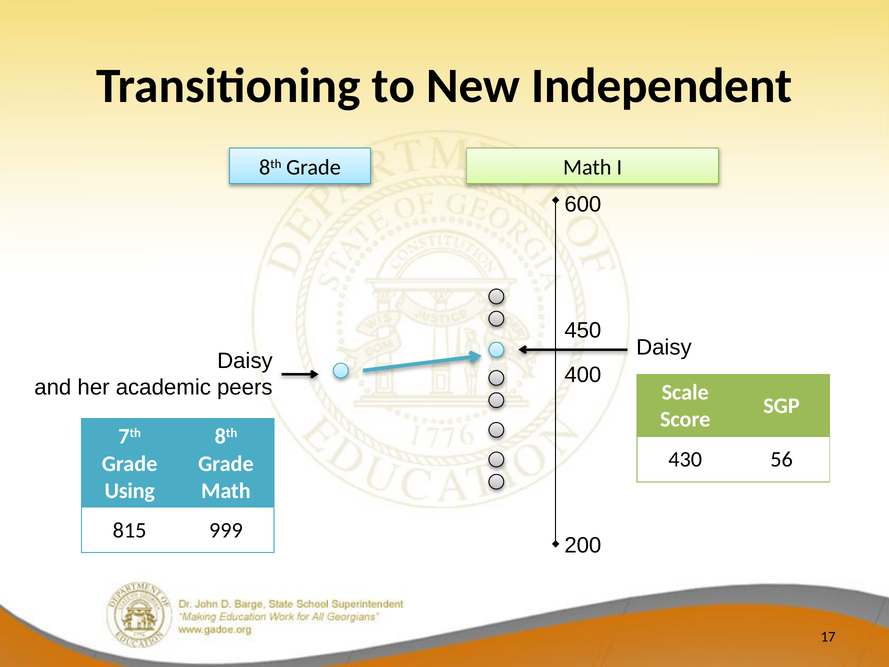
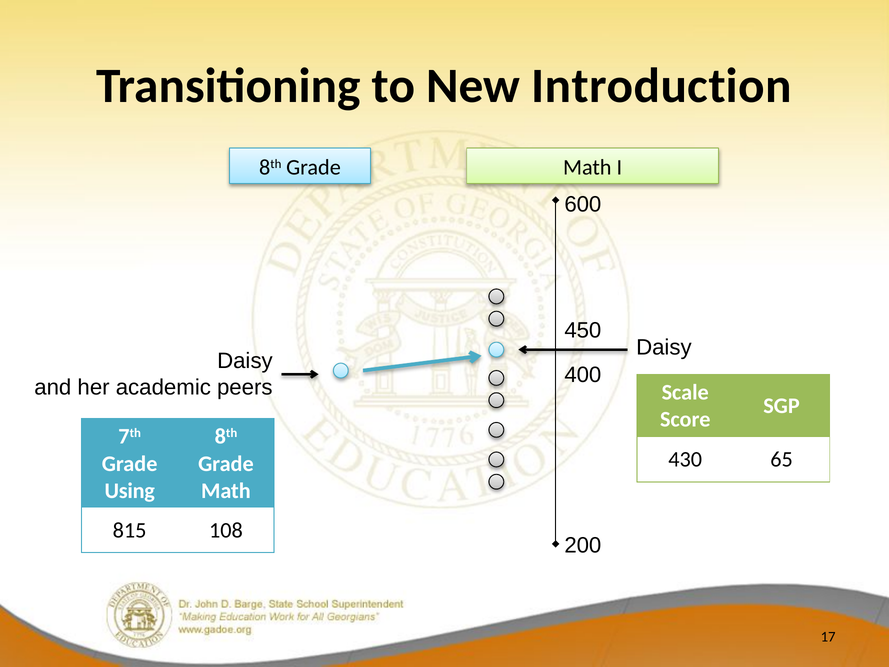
Independent: Independent -> Introduction (662, 86)
56: 56 -> 65 (782, 459)
999: 999 -> 108 (226, 530)
